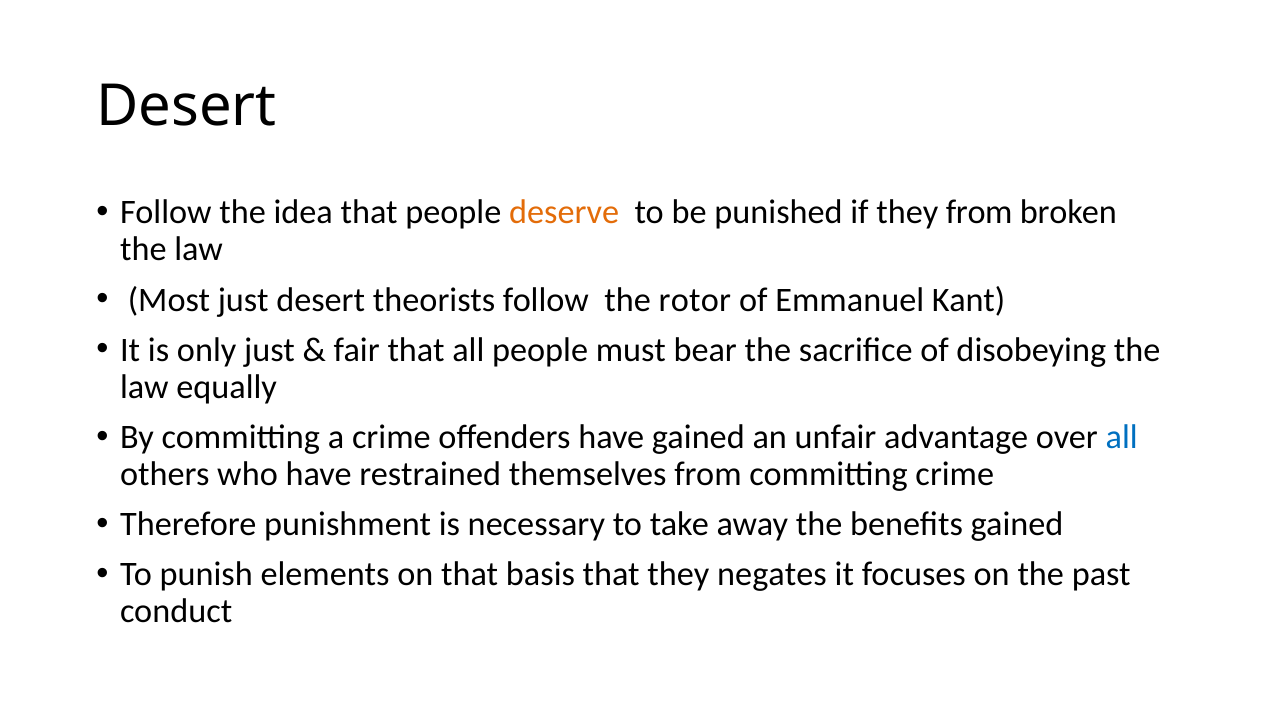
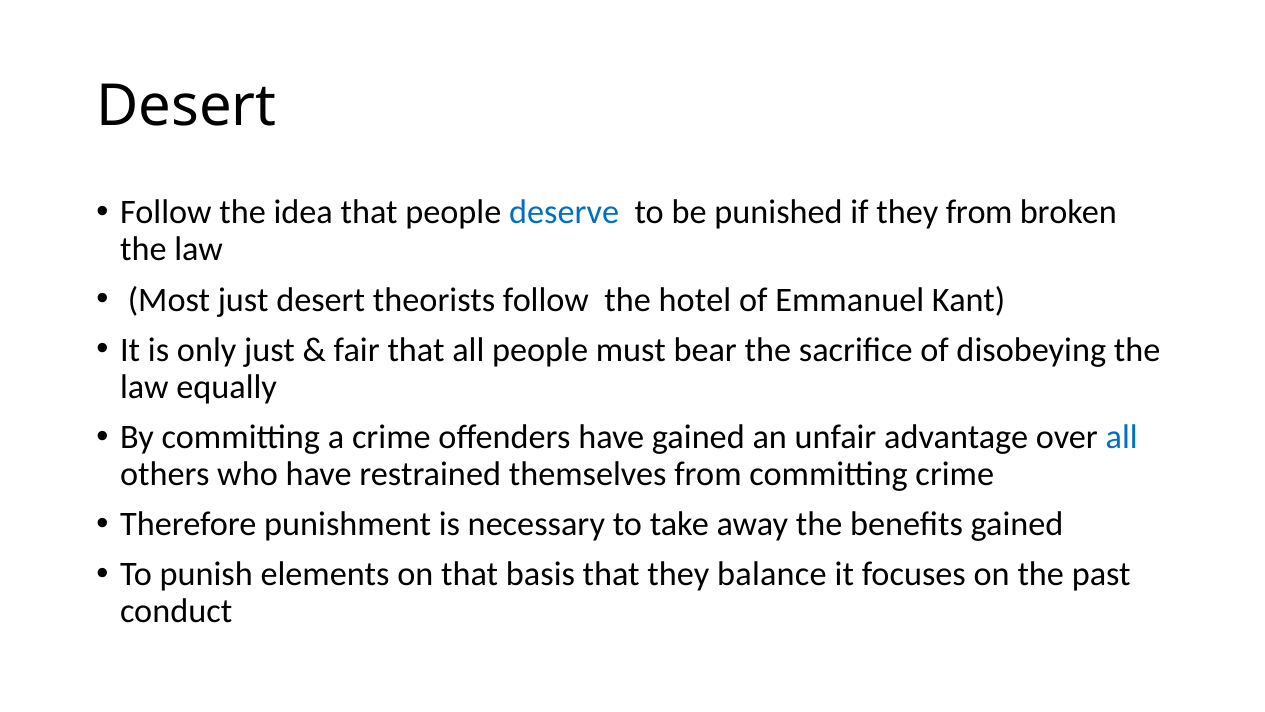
deserve colour: orange -> blue (564, 212)
rotor: rotor -> hotel (695, 300)
negates: negates -> balance (772, 574)
